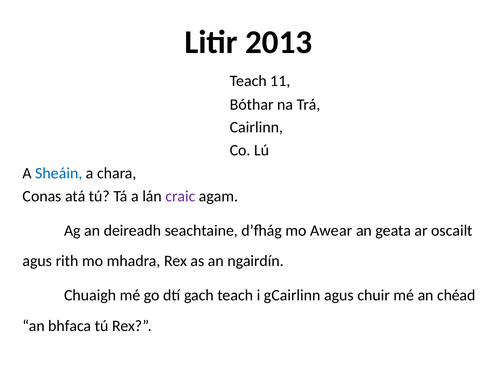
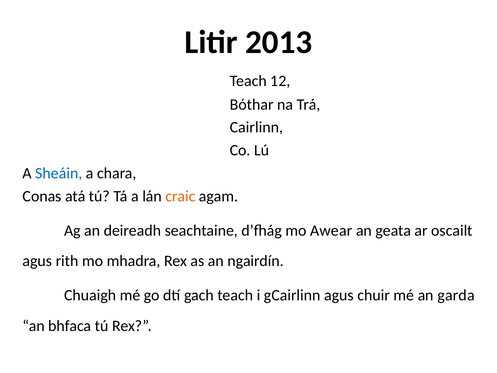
11: 11 -> 12 (280, 81)
craic colour: purple -> orange (180, 196)
chéad: chéad -> garda (456, 295)
